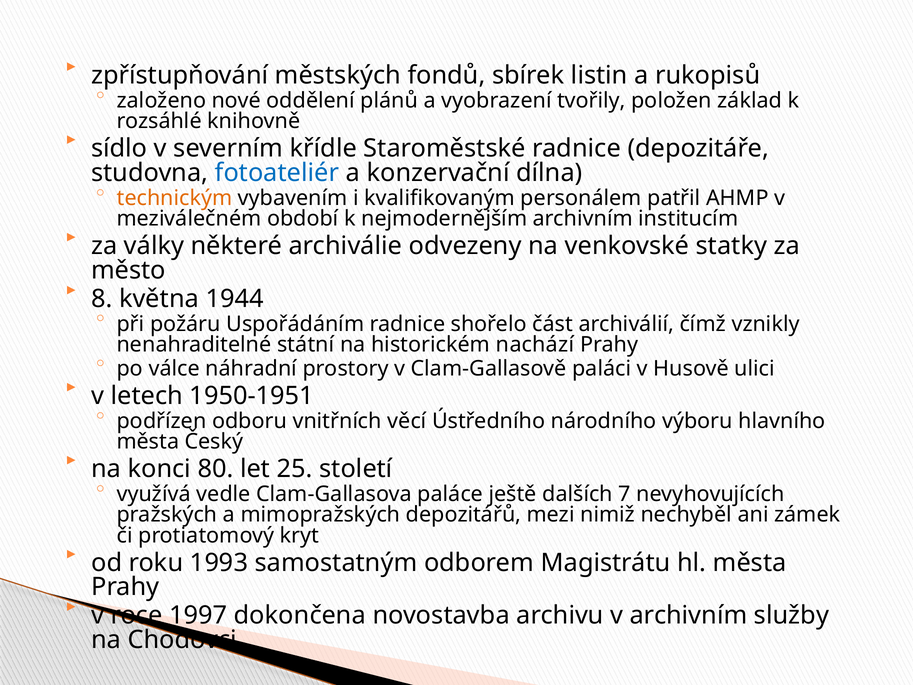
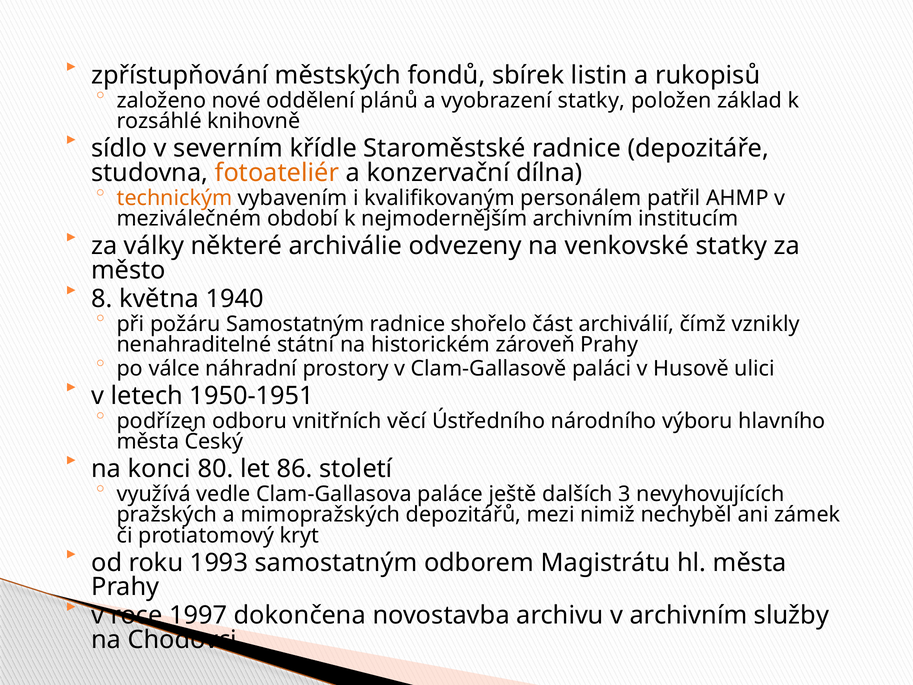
vyobrazení tvořily: tvořily -> statky (591, 101)
fotoateliér colour: blue -> orange (277, 173)
1944: 1944 -> 1940 (235, 299)
požáru Uspořádáním: Uspořádáním -> Samostatným (295, 324)
nachází: nachází -> zároveň (535, 344)
25: 25 -> 86 (295, 469)
7: 7 -> 3 (625, 494)
